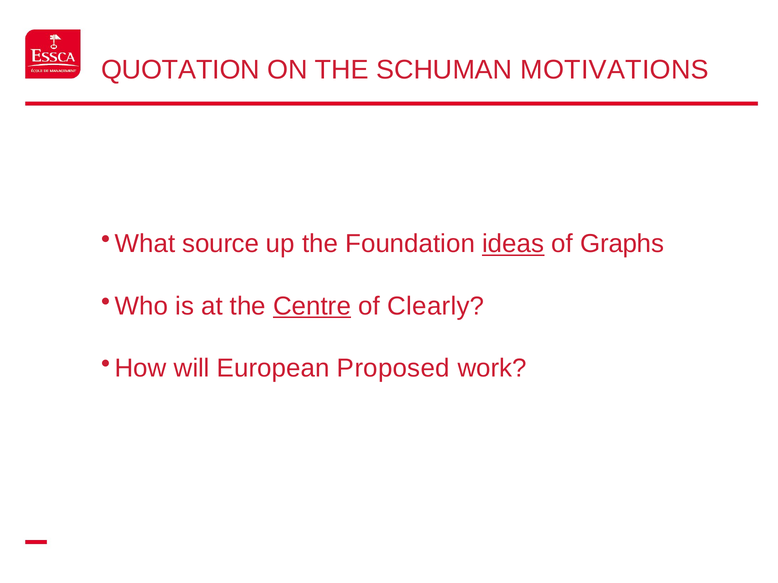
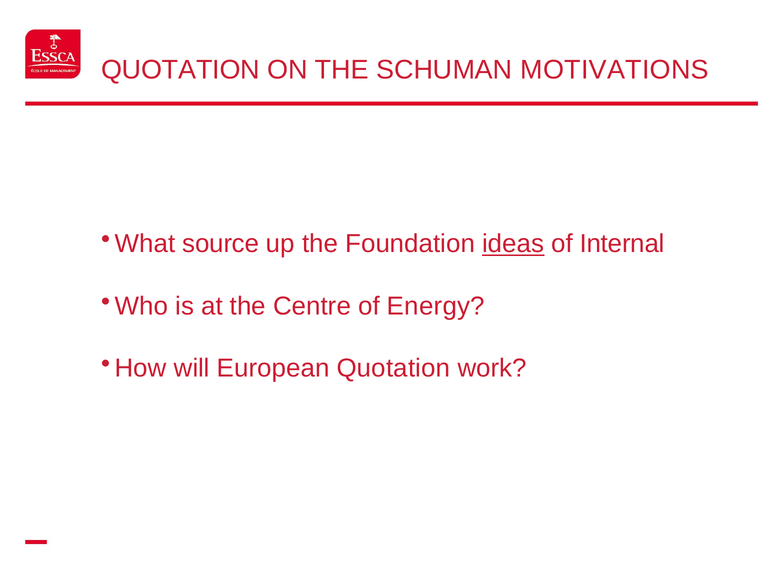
Graphs: Graphs -> Internal (622, 244)
Centre underline: present -> none (312, 306)
Clearly: Clearly -> Energy (436, 306)
European Proposed: Proposed -> Quotation (393, 369)
